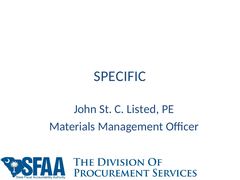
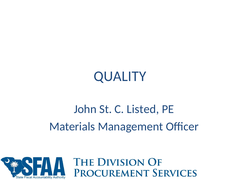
SPECIFIC: SPECIFIC -> QUALITY (120, 76)
